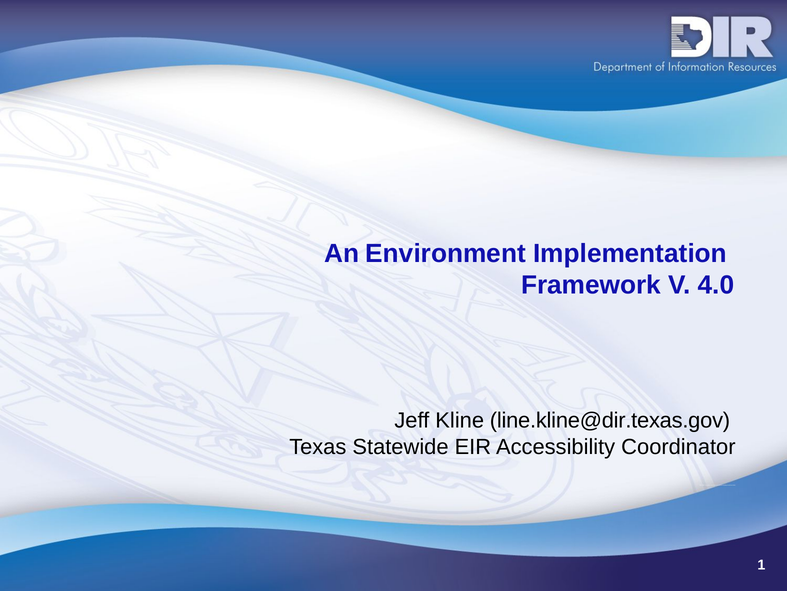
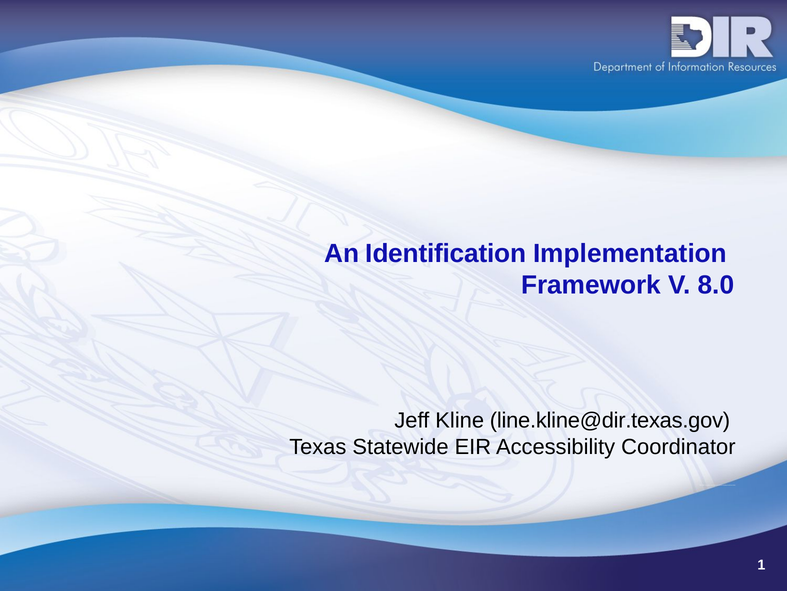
Environment: Environment -> Identification (446, 253)
4.0: 4.0 -> 8.0 (716, 285)
